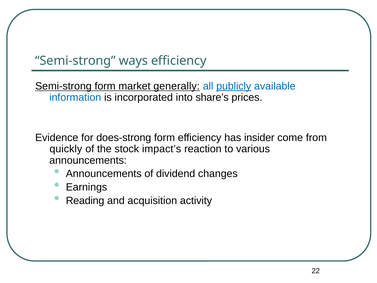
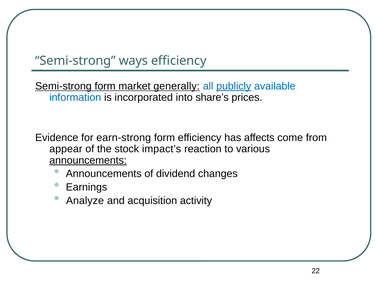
does-strong: does-strong -> earn-strong (124, 138)
insider: insider -> affects (259, 138)
quickly: quickly -> appear (66, 149)
announcements underline: none -> present (88, 160)
Reading: Reading -> Analyze (85, 200)
